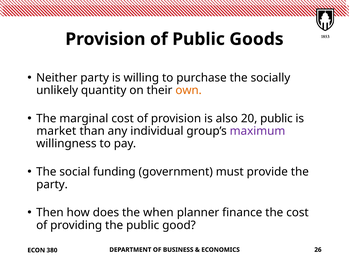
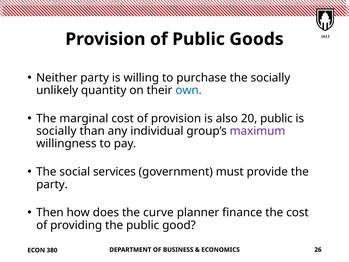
own colour: orange -> blue (189, 90)
market: market -> socially (56, 131)
funding: funding -> services (114, 172)
when: when -> curve (158, 212)
